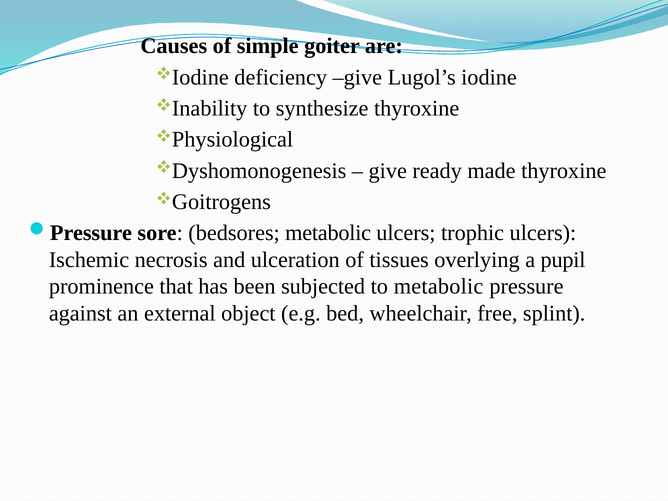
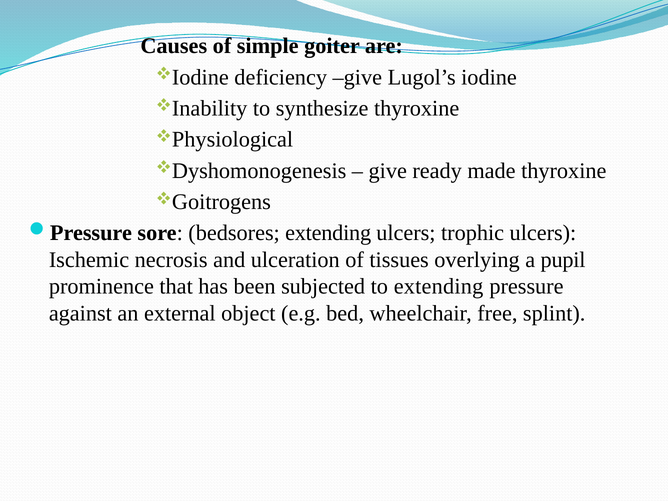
bedsores metabolic: metabolic -> extending (328, 233)
to metabolic: metabolic -> extending (439, 286)
